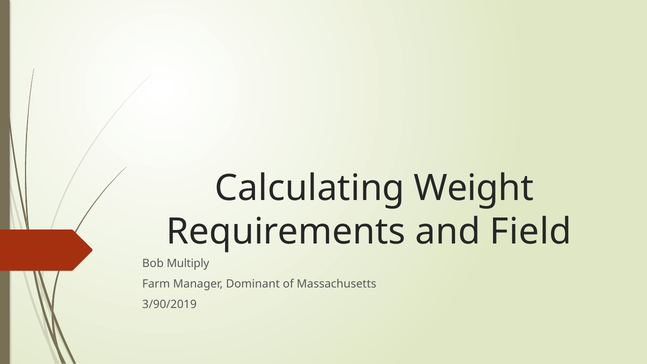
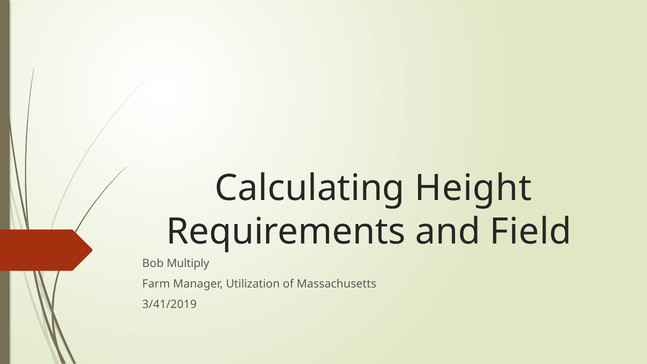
Weight: Weight -> Height (473, 188)
Dominant: Dominant -> Utilization (253, 284)
3/90/2019: 3/90/2019 -> 3/41/2019 (169, 305)
